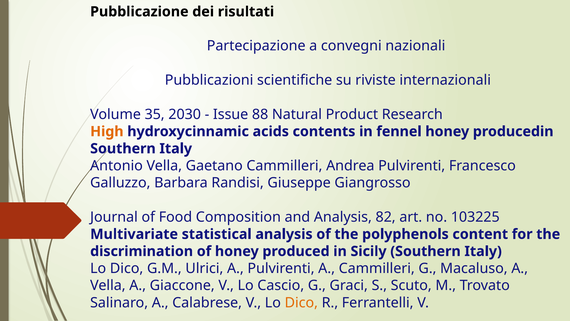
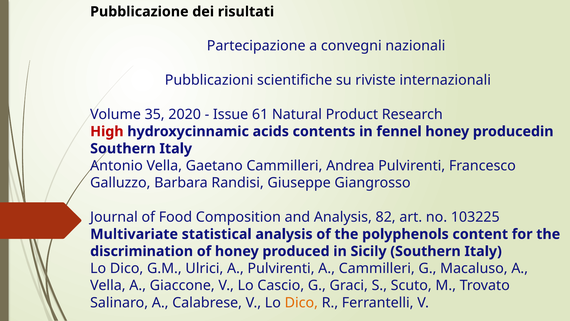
2030: 2030 -> 2020 (185, 114)
88: 88 -> 61 (260, 114)
High colour: orange -> red (107, 131)
